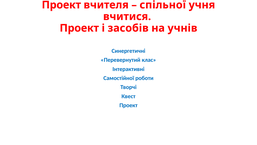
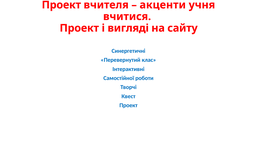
спільної: спільної -> акценти (163, 5)
засобів: засобів -> вигляді (128, 28)
учнів: учнів -> сайту (182, 28)
